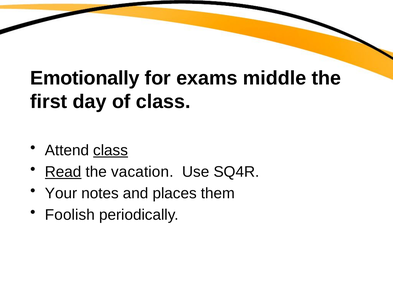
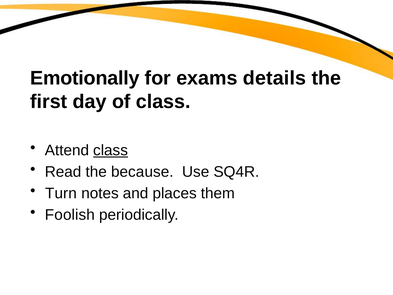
middle: middle -> details (274, 78)
Read underline: present -> none (63, 172)
vacation: vacation -> because (142, 172)
Your: Your -> Turn (61, 193)
